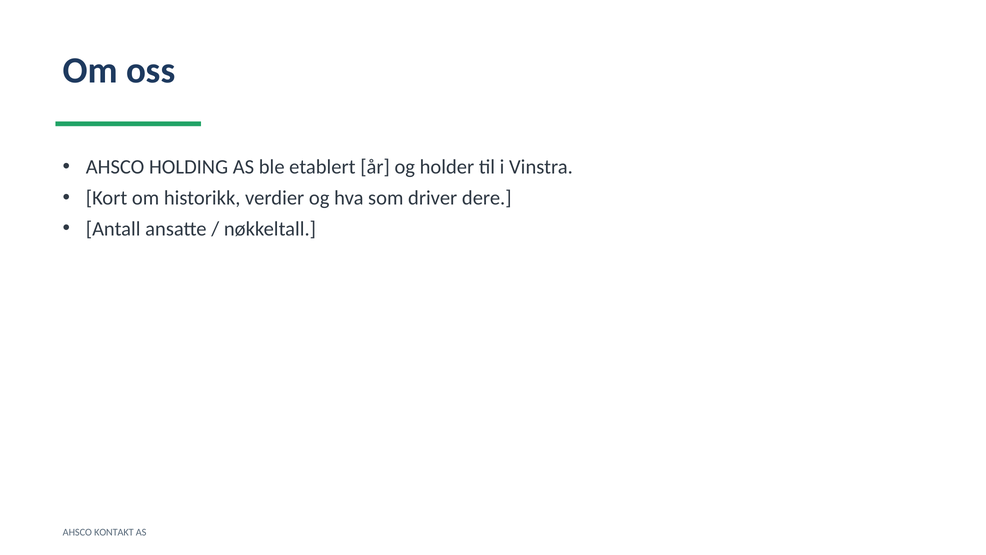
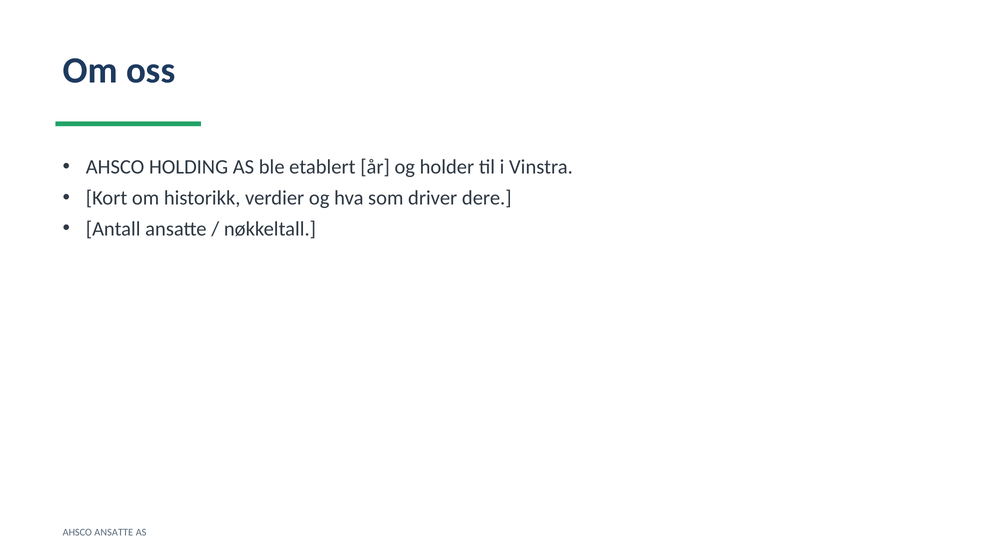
AHSCO KONTAKT: KONTAKT -> ANSATTE (114, 532)
